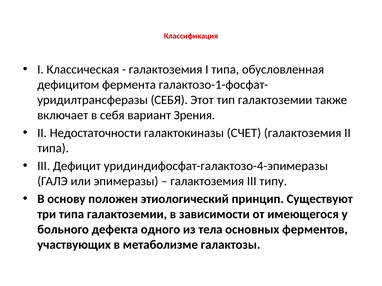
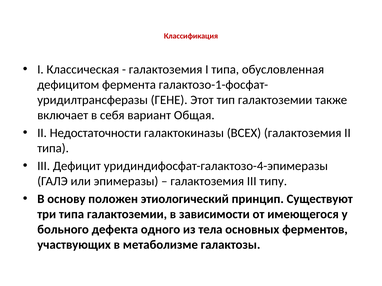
СЕБЯ: СЕБЯ -> ГЕНЕ (169, 100)
Зрения: Зрения -> Общая (194, 115)
СЧЕТ: СЧЕТ -> ВСЕХ (244, 133)
